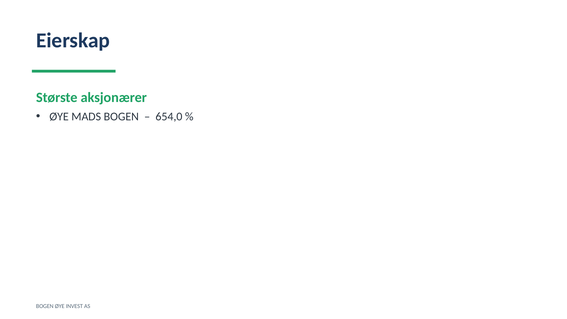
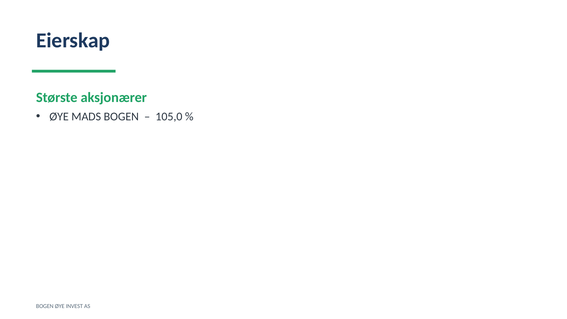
654,0: 654,0 -> 105,0 (169, 117)
